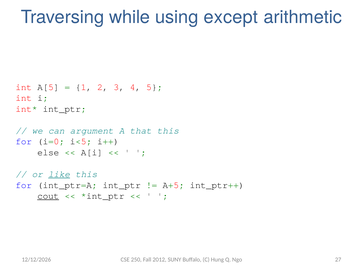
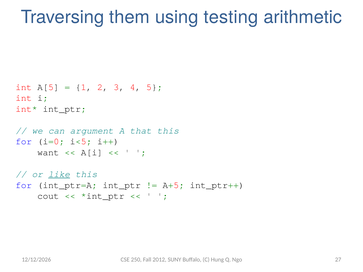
while: while -> them (130, 17)
except: except -> testing (231, 17)
else: else -> want (48, 153)
cout underline: present -> none (48, 196)
